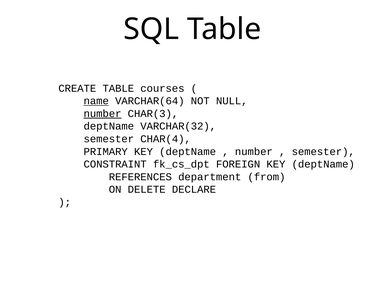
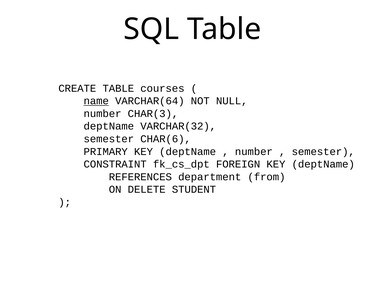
number underline: present -> none (103, 114)
CHAR(4: CHAR(4 -> CHAR(6 (166, 139)
DECLARE: DECLARE -> STUDENT (194, 189)
